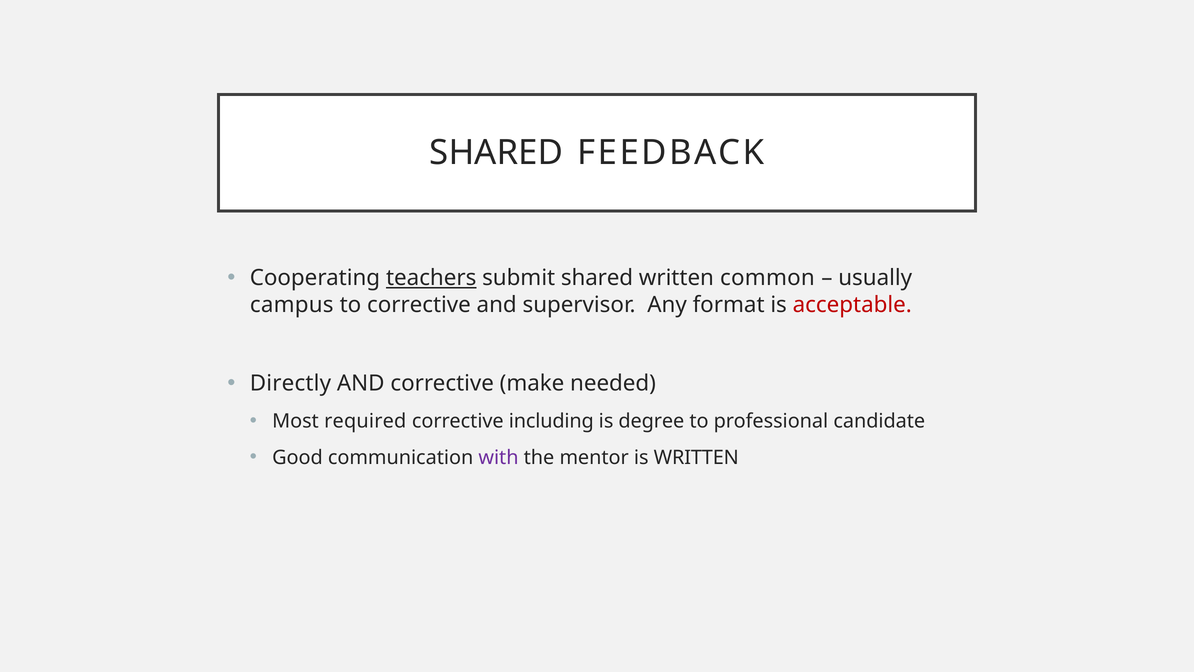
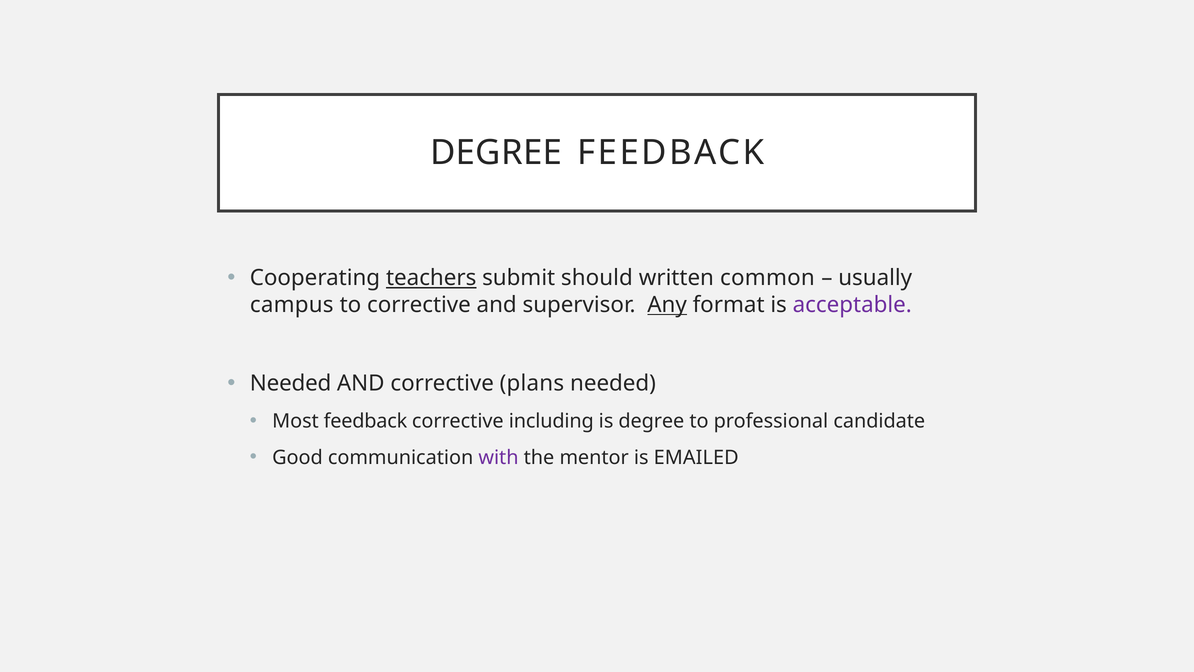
SHARED: SHARED -> DEGREE (496, 152)
submit shared: shared -> should (597, 278)
Any underline: none -> present (667, 305)
acceptable colour: red -> purple (852, 305)
Directly: Directly -> Needed (291, 383)
make: make -> plans (532, 383)
Most required: required -> feedback (365, 421)
is WRITTEN: WRITTEN -> EMAILED (696, 457)
